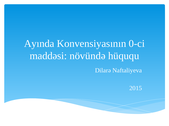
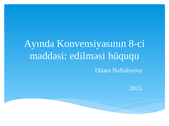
0-ci: 0-ci -> 8-ci (137, 44)
növündə: növündə -> edilməsi (88, 56)
